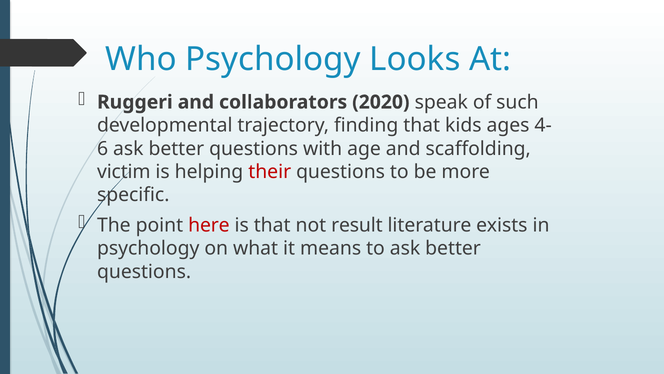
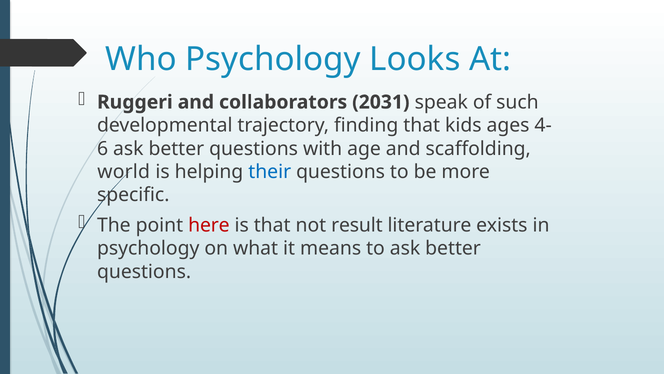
2020: 2020 -> 2031 (381, 102)
victim: victim -> world (124, 172)
their colour: red -> blue (270, 172)
